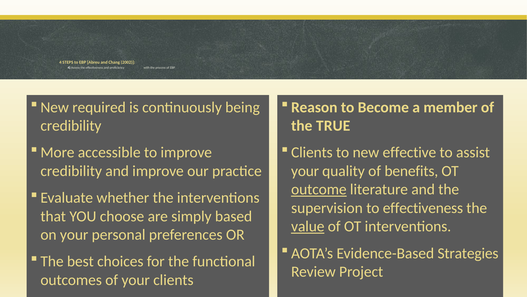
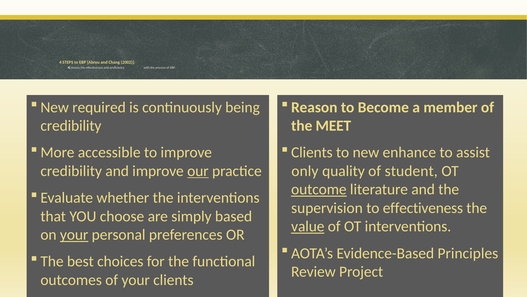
TRUE: TRUE -> MEET (333, 126)
effective: effective -> enhance (409, 152)
our underline: none -> present (198, 171)
your: your -> only (305, 171)
benefits: benefits -> student (411, 171)
your underline: none -> present (74, 234)
Strategies: Strategies -> Principles (468, 253)
